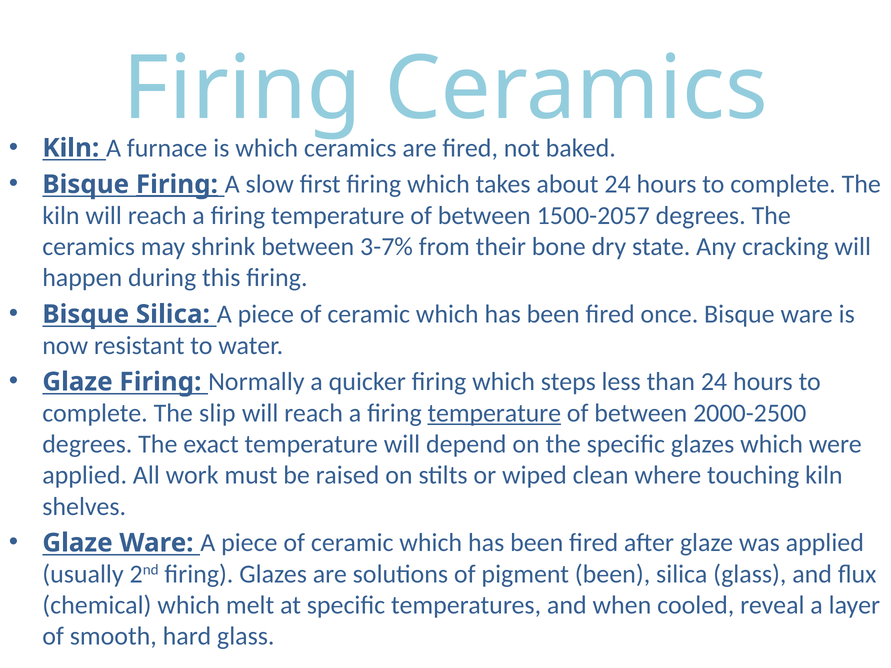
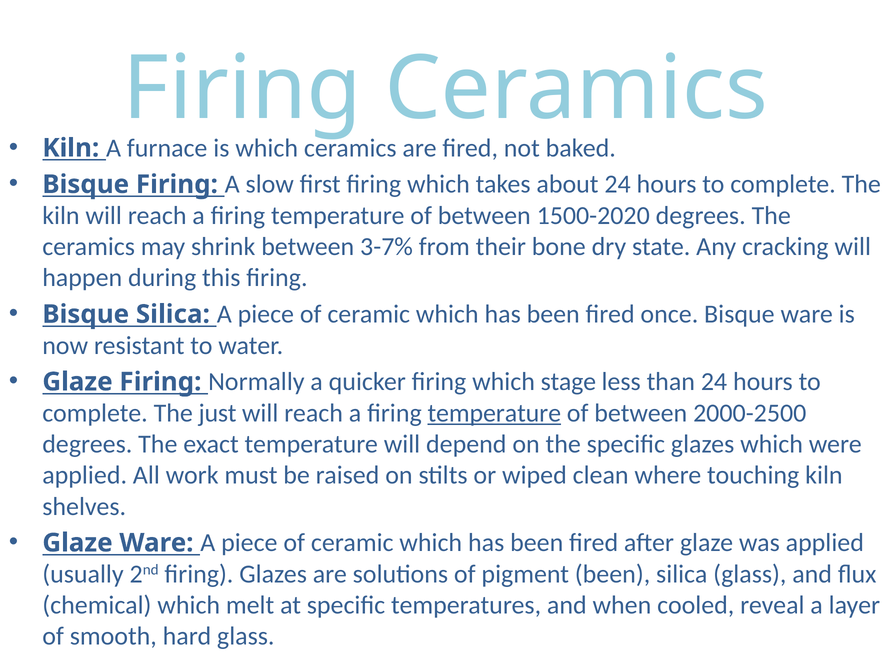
Firing underline: present -> none (177, 184)
1500-2057: 1500-2057 -> 1500-2020 (593, 216)
steps: steps -> stage (568, 382)
slip: slip -> just (218, 413)
